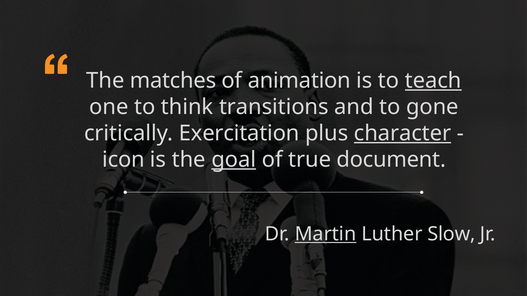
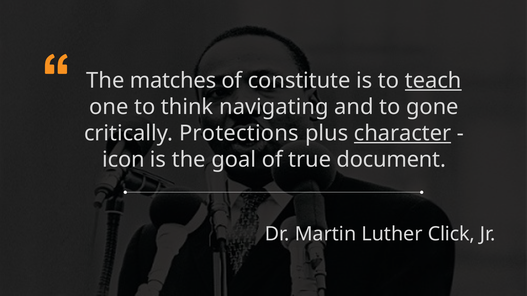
animation: animation -> constitute (299, 81)
transitions: transitions -> navigating (274, 107)
Exercitation: Exercitation -> Protections (239, 133)
goal underline: present -> none (234, 160)
Martin underline: present -> none (325, 234)
Slow: Slow -> Click (451, 234)
